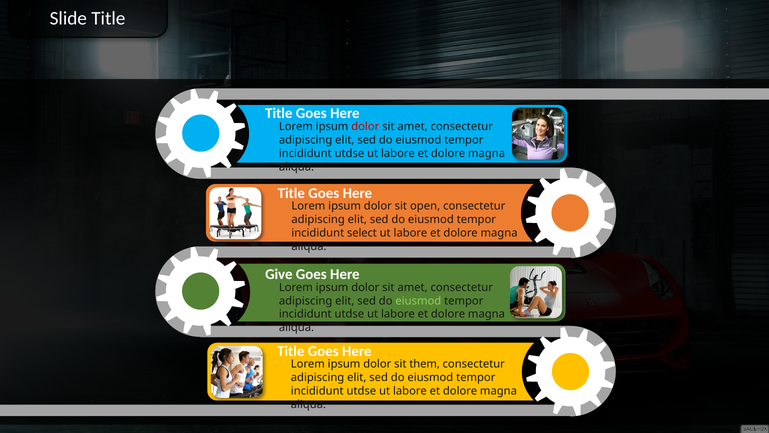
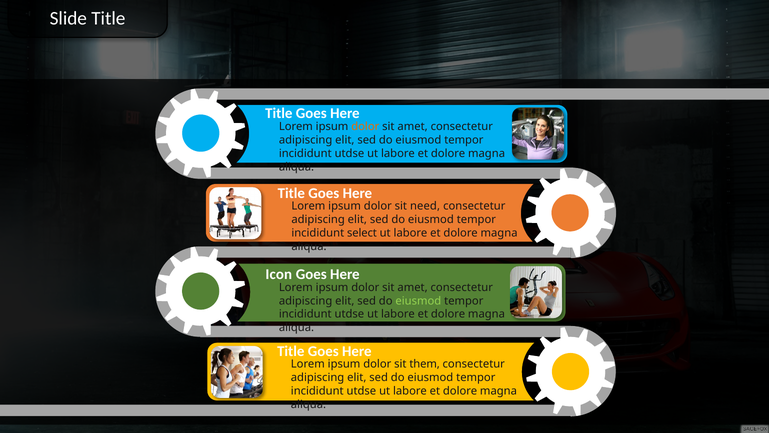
dolor colour: red -> orange (365, 126)
open: open -> need (425, 206)
Give: Give -> Icon (279, 274)
